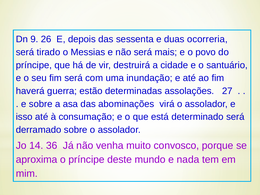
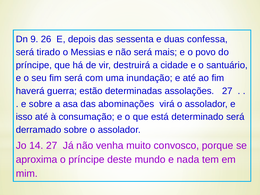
ocorreria: ocorreria -> confessa (207, 39)
14 36: 36 -> 27 (52, 146)
